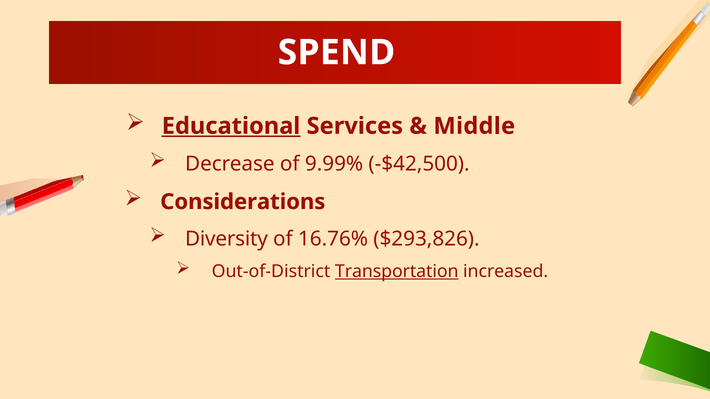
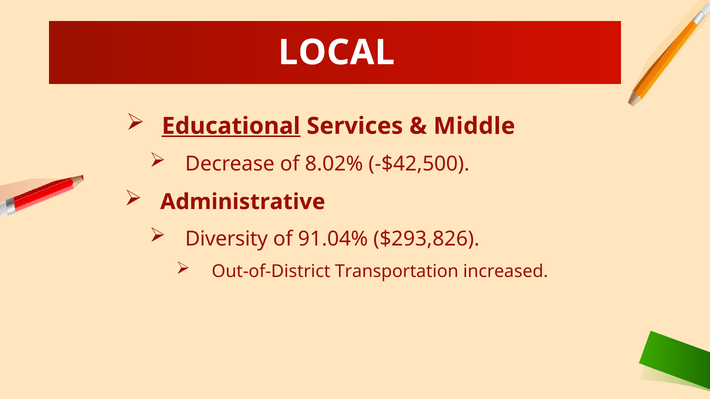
SPEND: SPEND -> LOCAL (336, 53)
9.99%: 9.99% -> 8.02% (334, 164)
Considerations: Considerations -> Administrative (243, 202)
16.76%: 16.76% -> 91.04% (333, 239)
Transportation underline: present -> none (397, 272)
